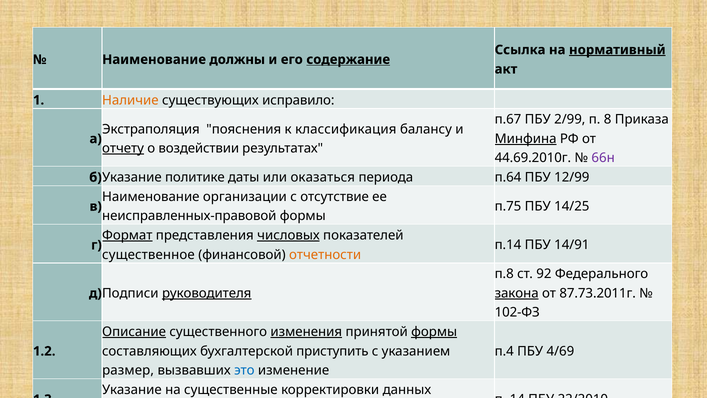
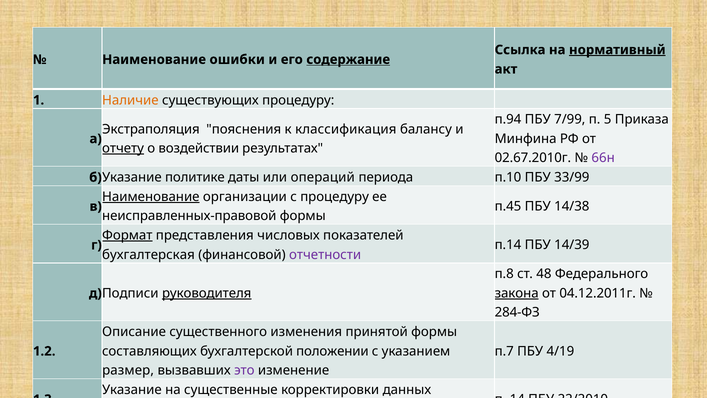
должны: должны -> ошибки (237, 59)
существующих исправило: исправило -> процедуру (298, 100)
п.67: п.67 -> п.94 (508, 119)
2/99: 2/99 -> 7/99 (570, 119)
8: 8 -> 5 (608, 119)
Минфина underline: present -> none (526, 139)
44.69.2010г: 44.69.2010г -> 02.67.2010г (533, 158)
оказаться: оказаться -> операций (323, 177)
п.64: п.64 -> п.10 (508, 177)
12/99: 12/99 -> 33/99 (572, 177)
Наименование underline: none -> present (151, 197)
с отсутствие: отсутствие -> процедуру (335, 197)
п.75: п.75 -> п.45 (508, 206)
14/25: 14/25 -> 14/38 (572, 206)
числовых underline: present -> none (288, 235)
14/91: 14/91 -> 14/39 (572, 245)
существенное: существенное -> бухгалтерская (148, 254)
отчетности colour: orange -> purple (325, 254)
92: 92 -> 48 (544, 274)
87.73.2011г: 87.73.2011г -> 04.12.2011г (598, 293)
102-ФЗ: 102-ФЗ -> 284-ФЗ (517, 312)
Описание underline: present -> none (134, 332)
изменения underline: present -> none (306, 332)
формы underline: present -> none (434, 332)
приступить: приступить -> положении (332, 351)
п.4: п.4 -> п.7 (504, 351)
4/69: 4/69 -> 4/19 (560, 351)
это colour: blue -> purple (244, 370)
